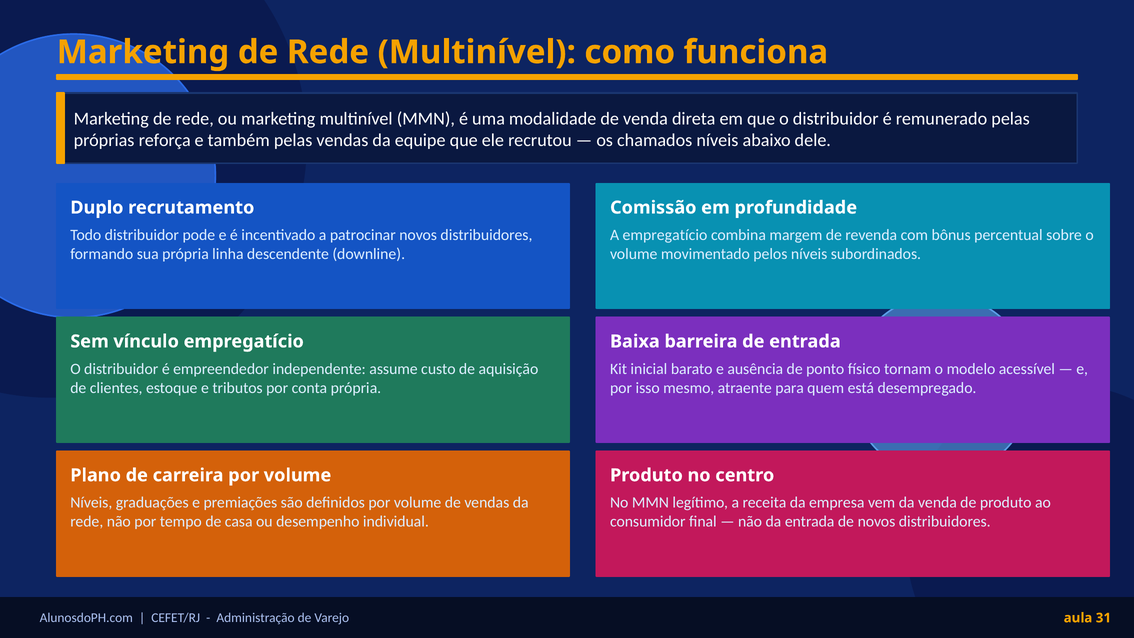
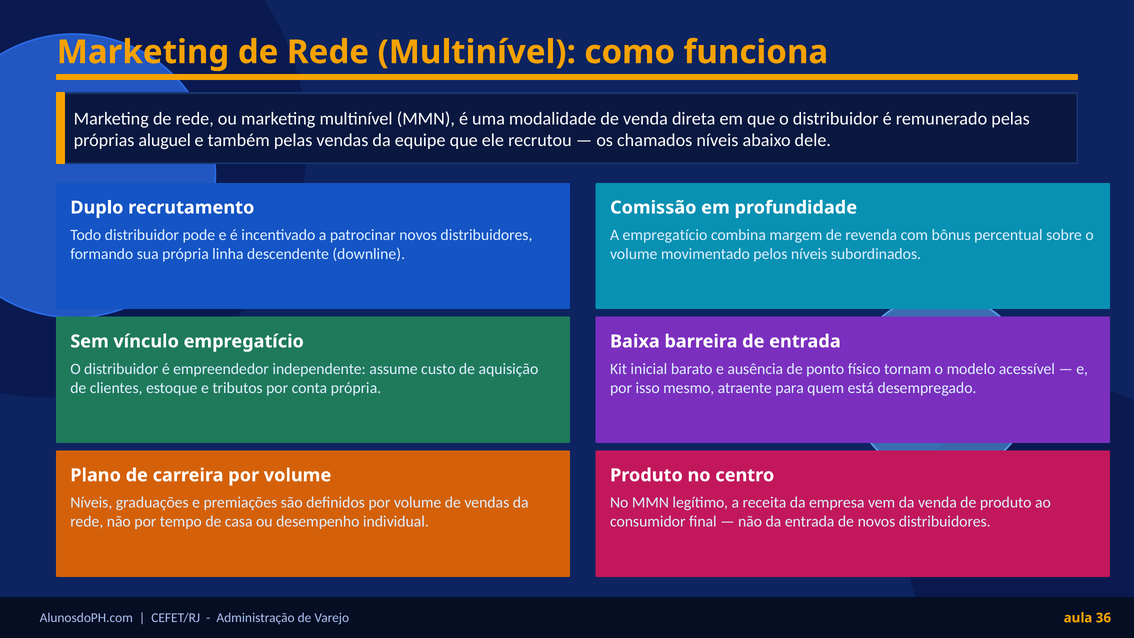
reforça: reforça -> aluguel (165, 140)
31: 31 -> 36 (1103, 618)
